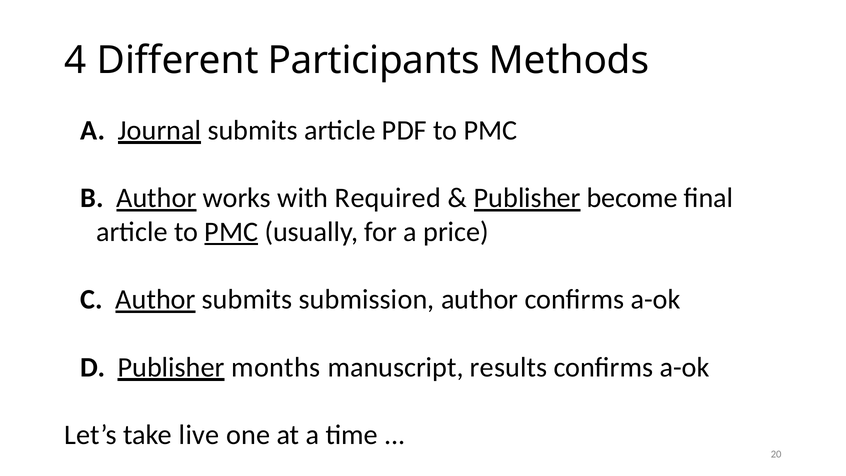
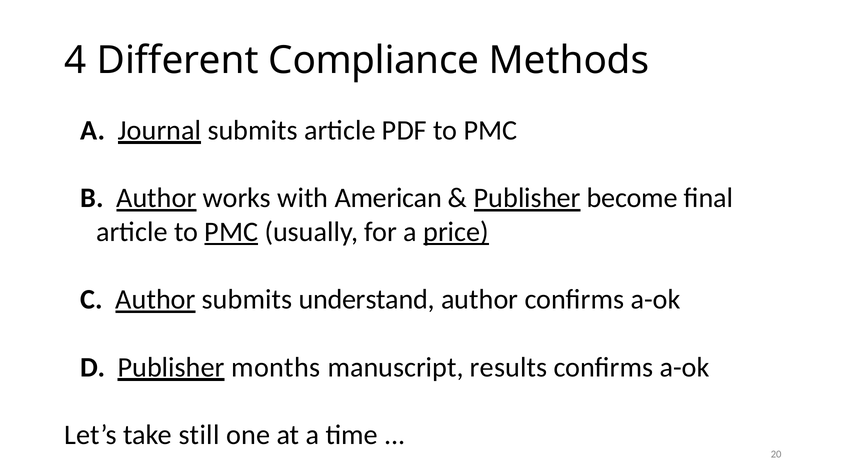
Participants: Participants -> Compliance (374, 60)
Required: Required -> American (388, 198)
price underline: none -> present (456, 232)
submission: submission -> understand (367, 300)
live: live -> still (199, 435)
